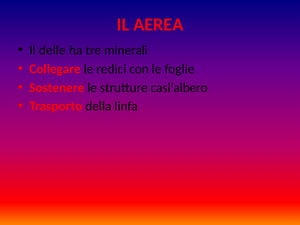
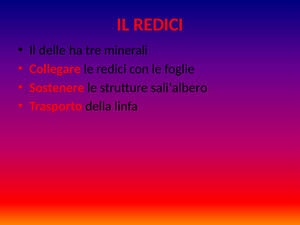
IL AEREA: AEREA -> REDICI (158, 25)
casi’albero: casi’albero -> sali’albero (179, 88)
